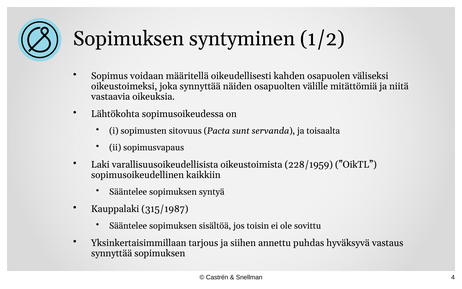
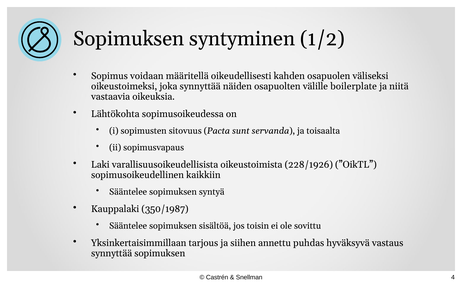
mitättömiä: mitättömiä -> boilerplate (354, 86)
228/1959: 228/1959 -> 228/1926 (309, 165)
315/1987: 315/1987 -> 350/1987 (165, 209)
